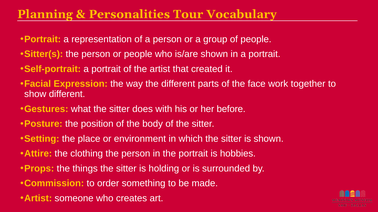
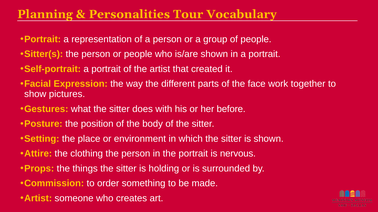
show different: different -> pictures (67, 94)
hobbies: hobbies -> nervous (238, 154)
